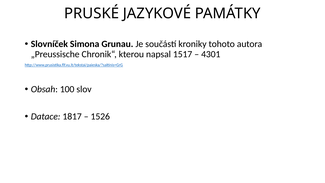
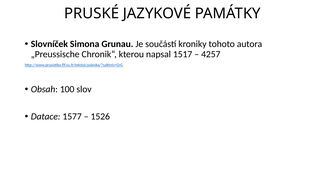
4301: 4301 -> 4257 (211, 54)
1817: 1817 -> 1577 (72, 116)
